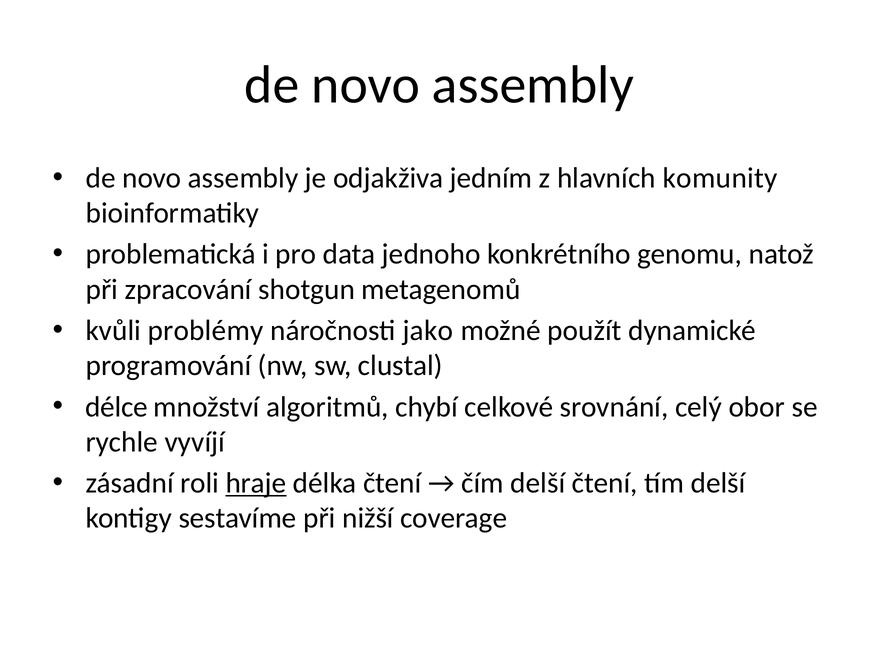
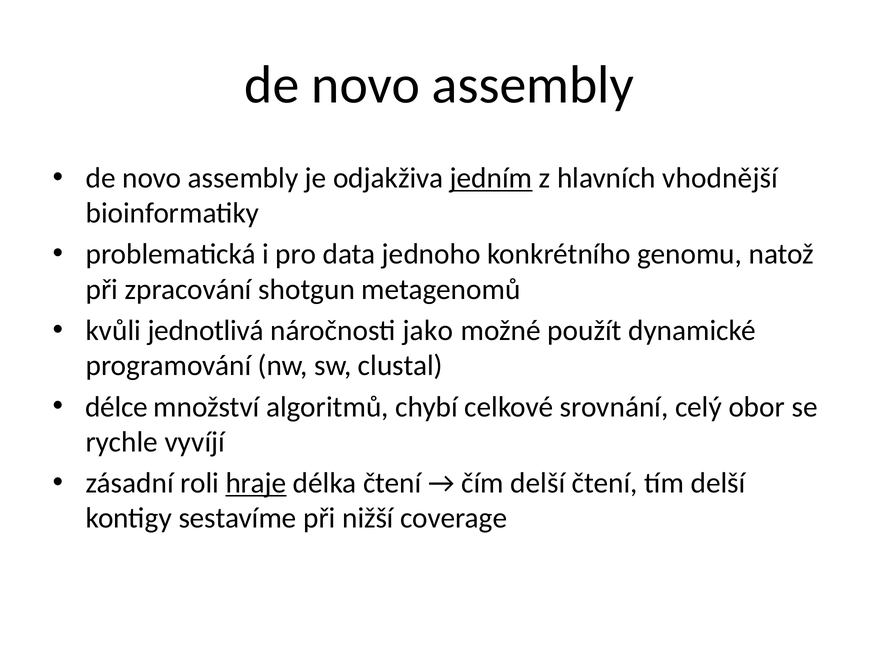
jedním underline: none -> present (491, 178)
komunity: komunity -> vhodnější (720, 178)
problémy: problémy -> jednotlivá (206, 330)
